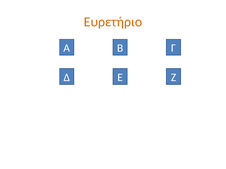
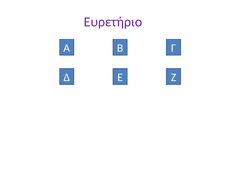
Ευρετήριο colour: orange -> purple (113, 22)
